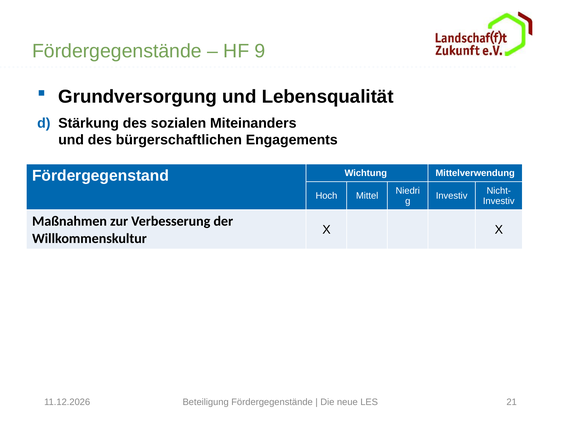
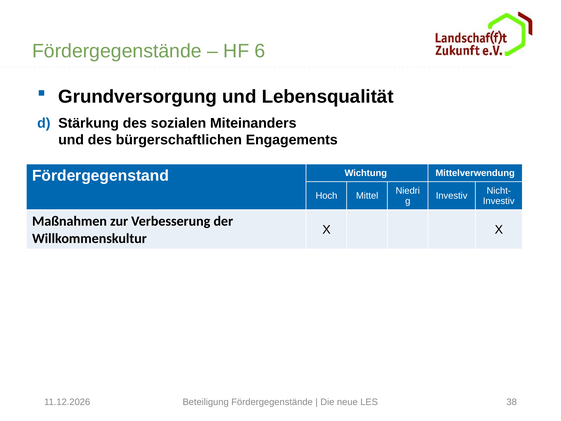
9: 9 -> 6 (260, 51)
21: 21 -> 38 (512, 402)
